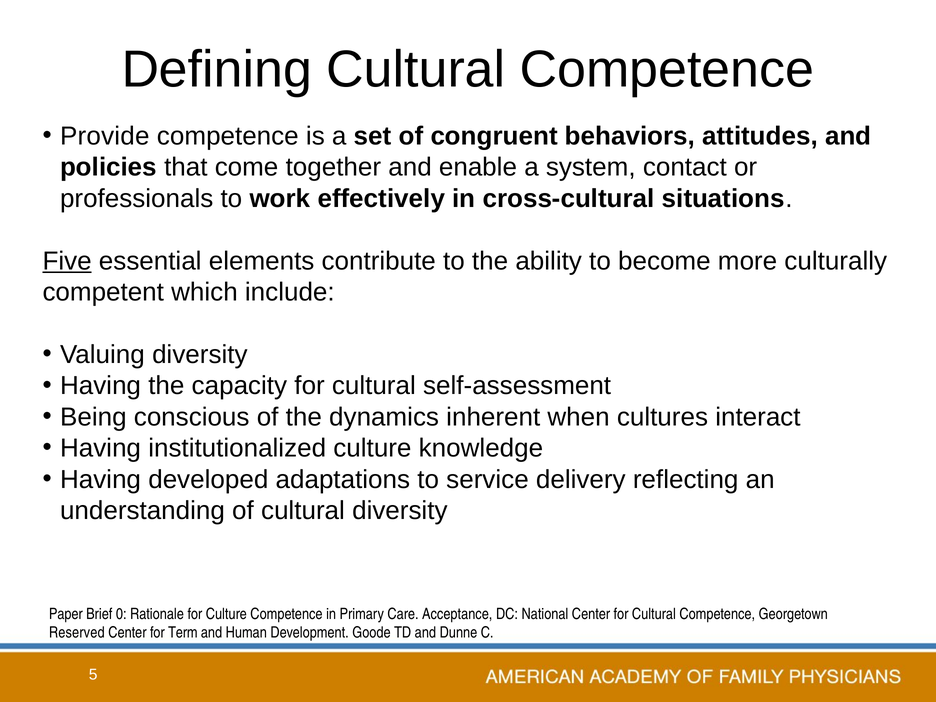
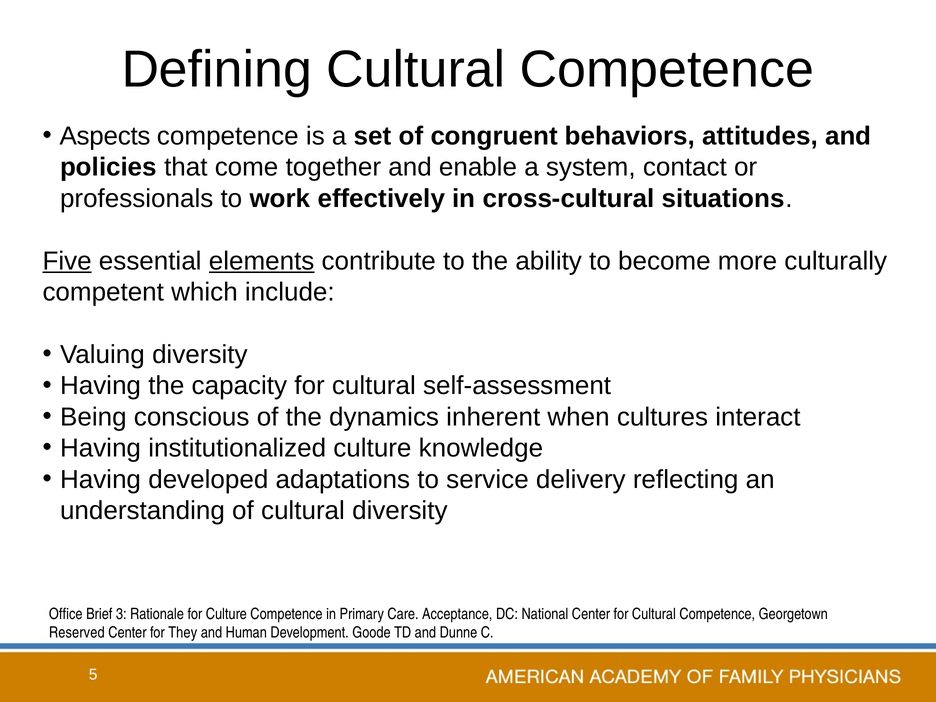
Provide: Provide -> Aspects (105, 136)
elements underline: none -> present (262, 261)
Paper: Paper -> Office (66, 614)
0: 0 -> 3 (121, 614)
Term: Term -> They (183, 633)
